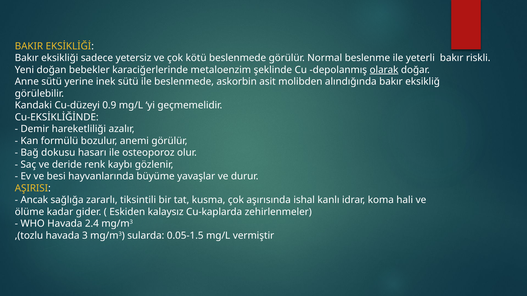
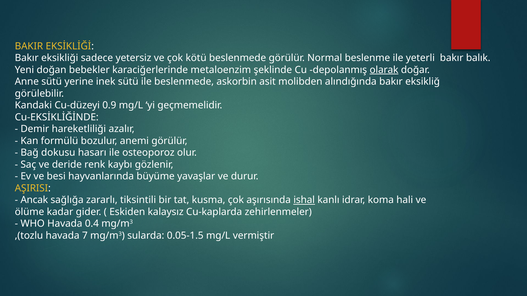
riskli: riskli -> balık (478, 58)
ishal underline: none -> present (304, 200)
2.4: 2.4 -> 0.4 (92, 224)
3: 3 -> 7 (85, 236)
